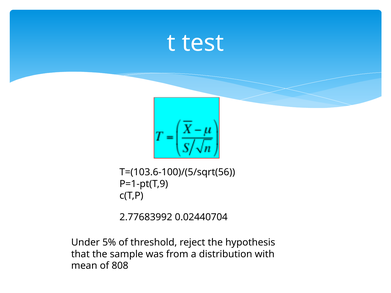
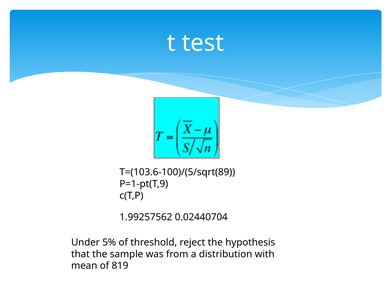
T=(103.6-100)/(5/sqrt(56: T=(103.6-100)/(5/sqrt(56 -> T=(103.6-100)/(5/sqrt(89 (177, 172)
2.77683992: 2.77683992 -> 1.99257562 (146, 217)
808: 808 -> 819 (120, 266)
